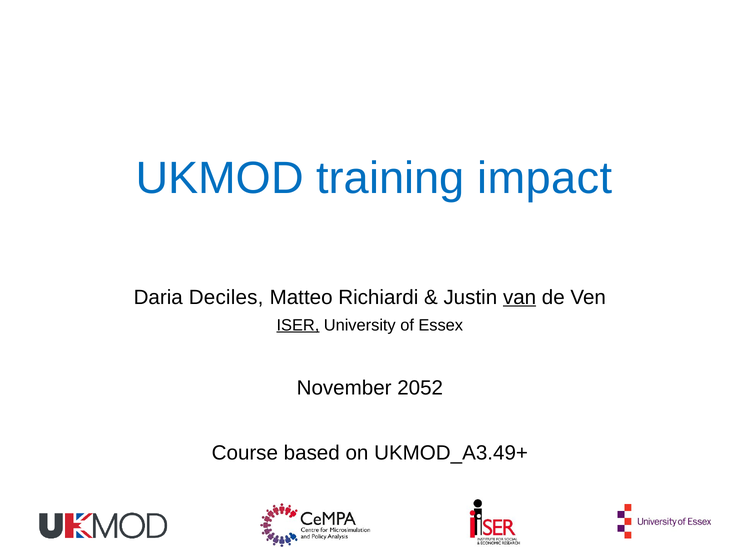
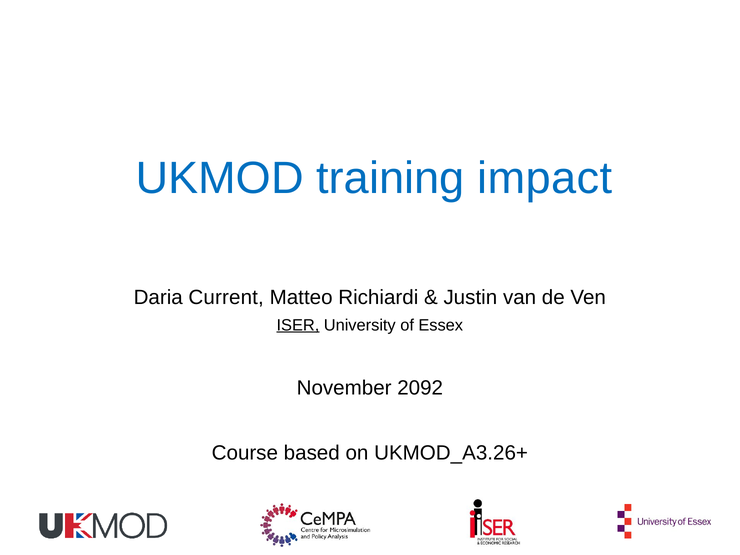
Deciles: Deciles -> Current (226, 297)
van underline: present -> none (520, 297)
2052: 2052 -> 2092 (420, 388)
UKMOD_A3.49+: UKMOD_A3.49+ -> UKMOD_A3.26+ (451, 453)
